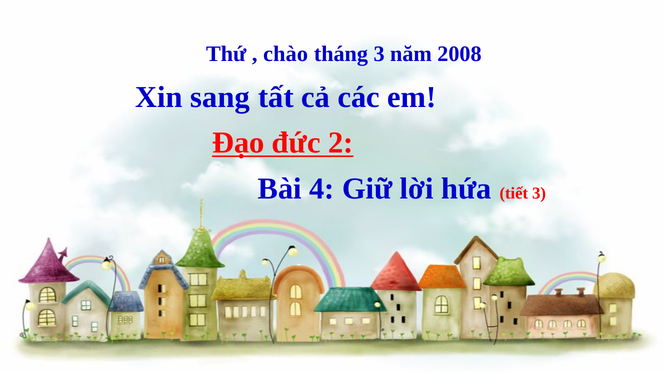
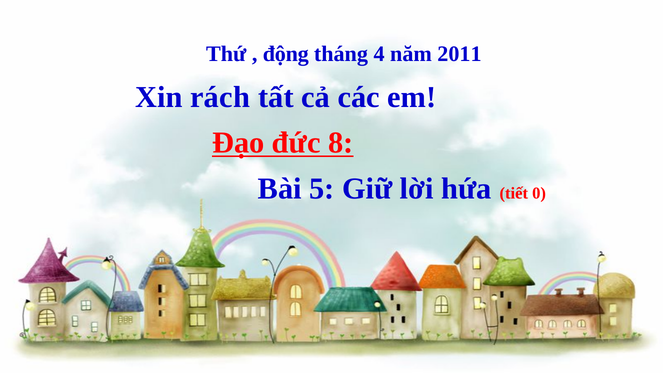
chào: chào -> động (286, 54)
tháng 3: 3 -> 4 (379, 54)
2008: 2008 -> 2011 (459, 54)
sang: sang -> rách (220, 97)
2: 2 -> 8 (341, 143)
4: 4 -> 5 (322, 189)
tiết 3: 3 -> 0 (539, 193)
